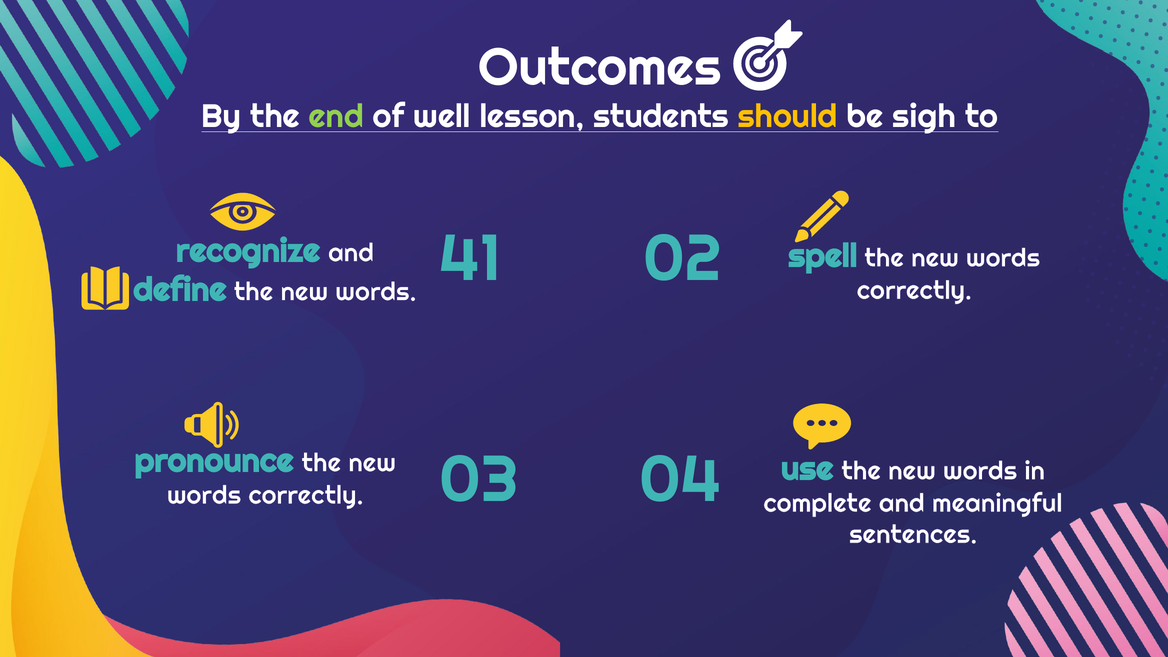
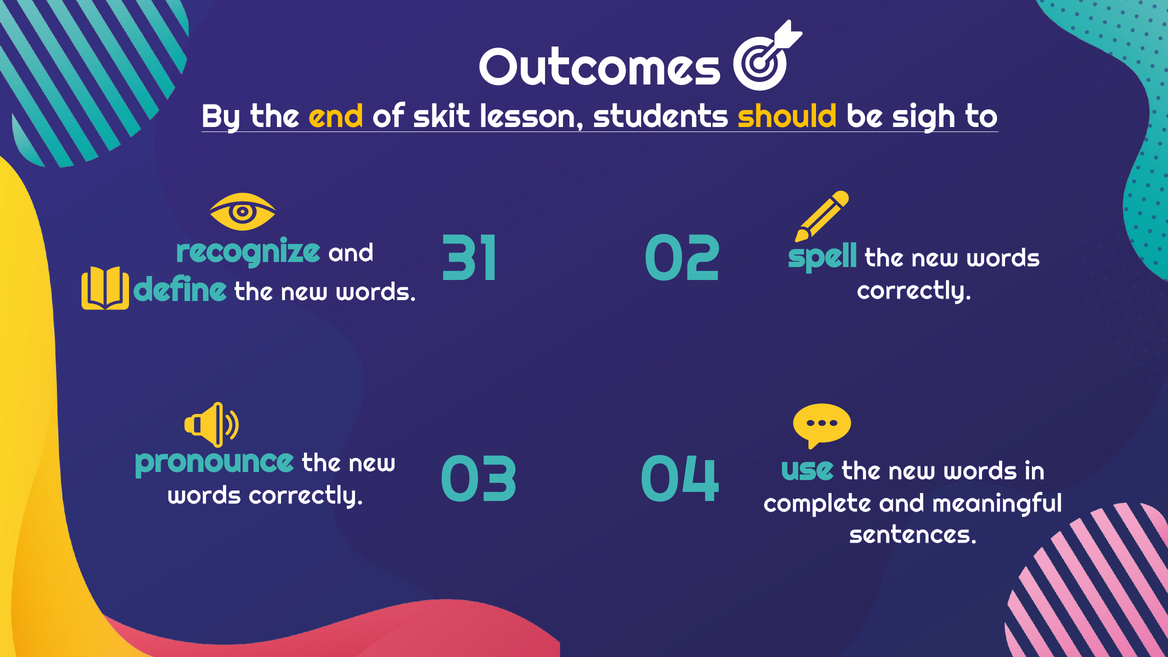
end colour: light green -> yellow (336, 117)
well: well -> skit (442, 117)
41: 41 -> 31 (470, 259)
